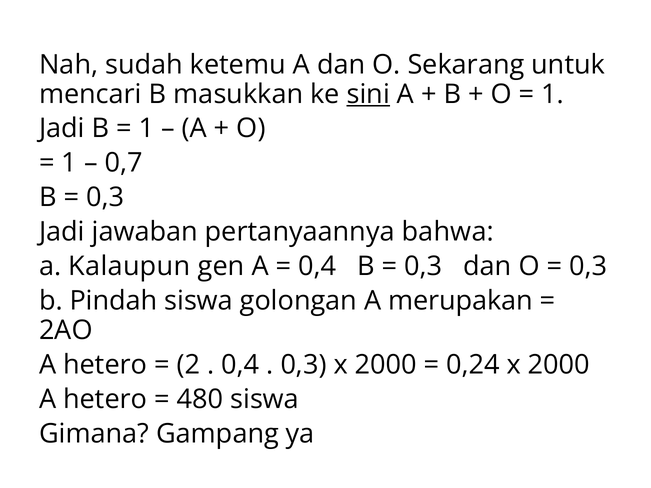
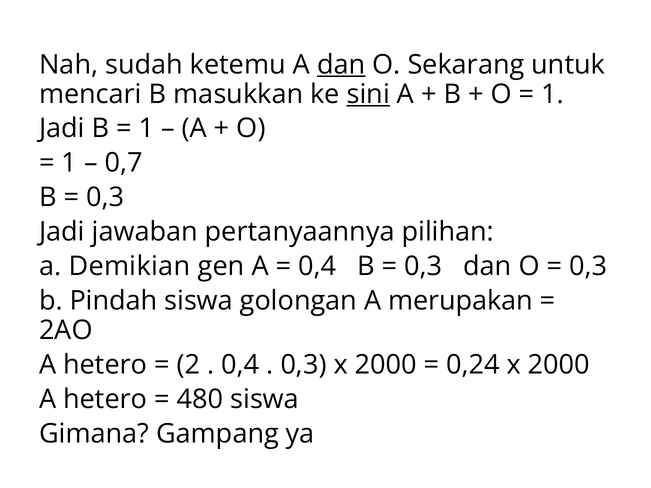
dan underline: none -> present (341, 65)
bahwa: bahwa -> pilihan (448, 232)
Kalaupun: Kalaupun -> Demikian (129, 267)
